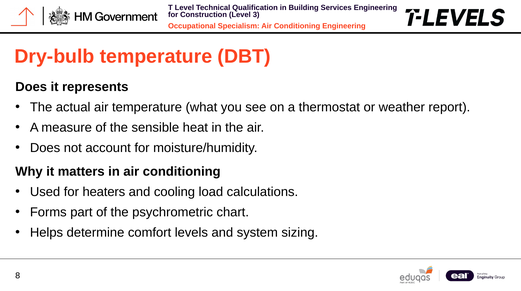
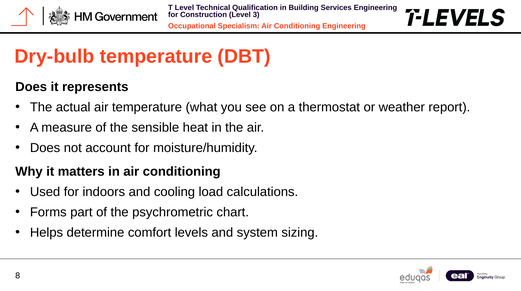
heaters: heaters -> indoors (104, 192)
